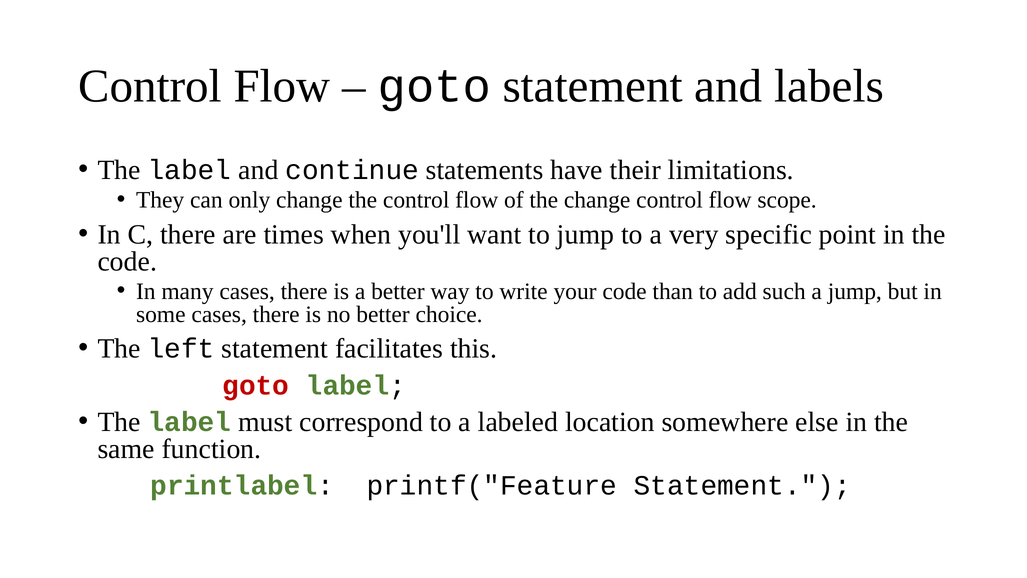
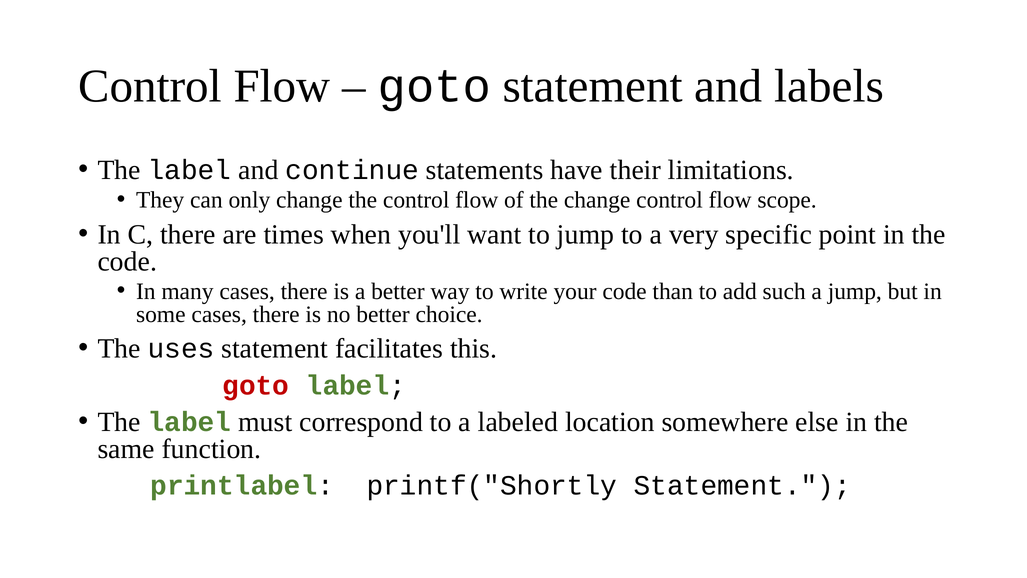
left: left -> uses (181, 349)
printf("Feature: printf("Feature -> printf("Shortly (492, 485)
